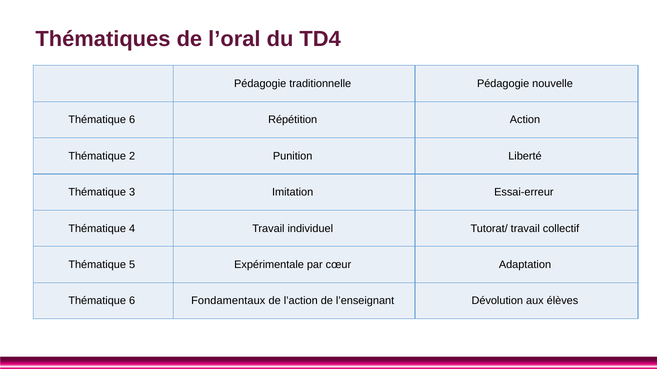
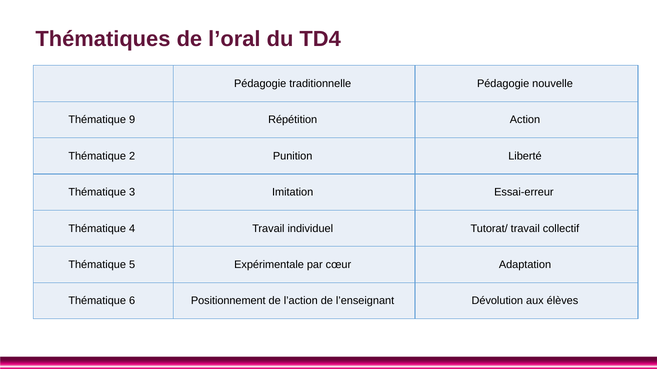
6: 6 -> 9 (132, 120)
Fondamentaux: Fondamentaux -> Positionnement (228, 301)
